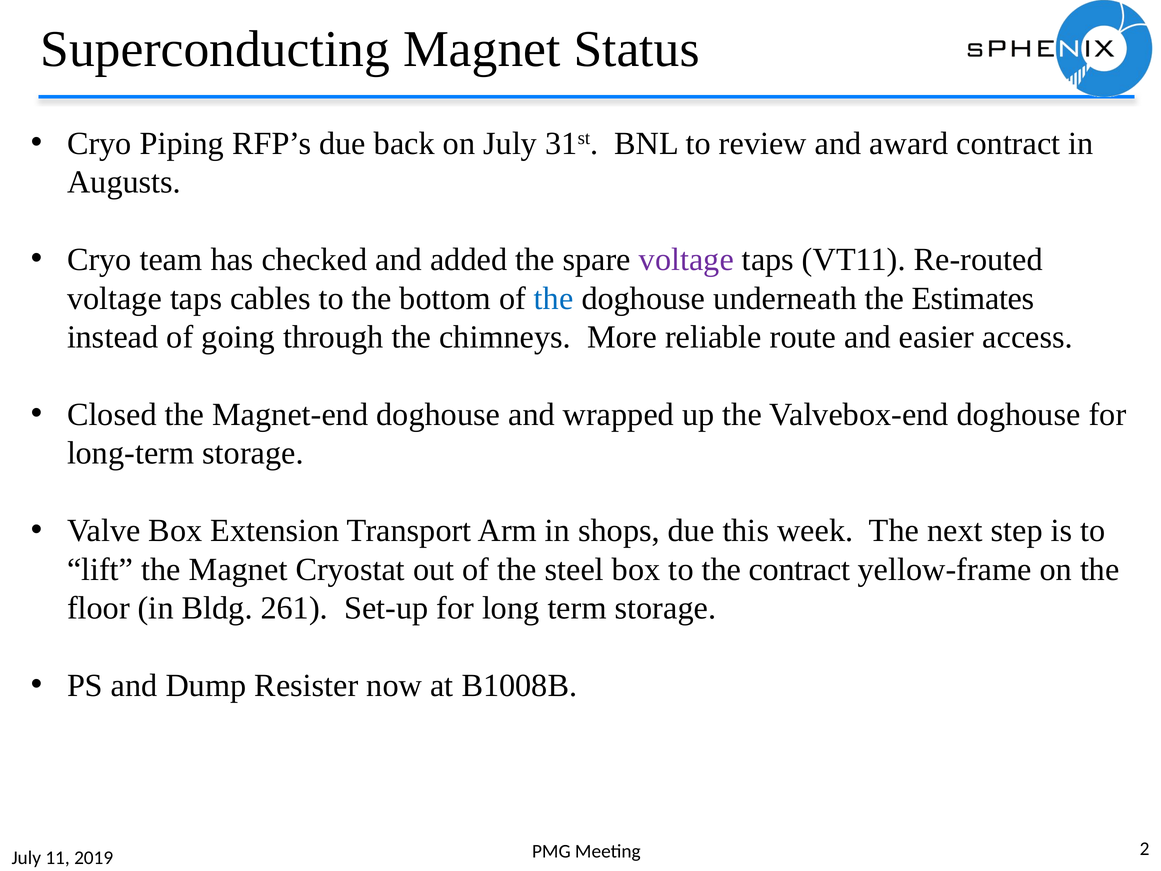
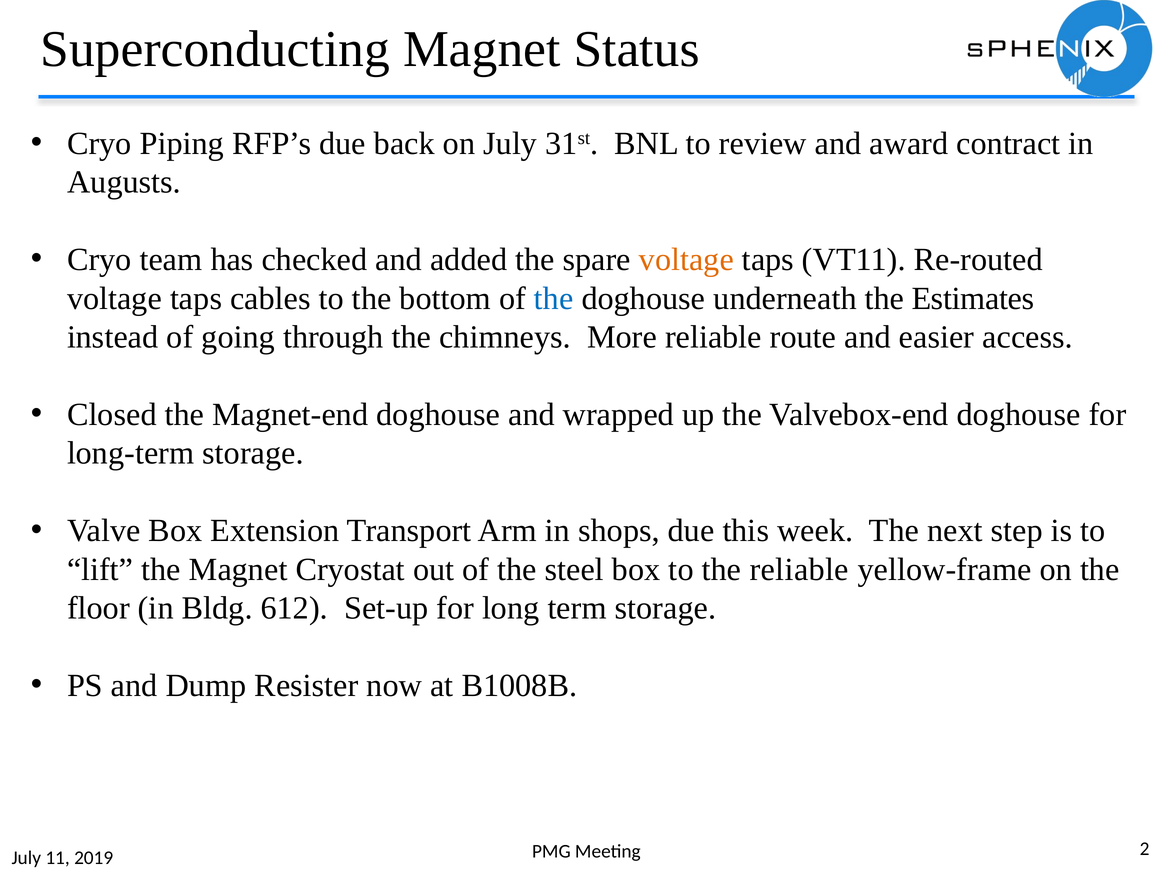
voltage colour: purple -> orange (686, 260)
the contract: contract -> reliable (799, 569)
261: 261 -> 612 (294, 608)
